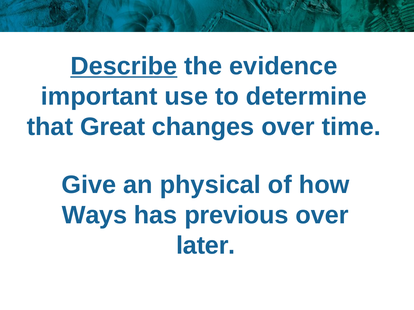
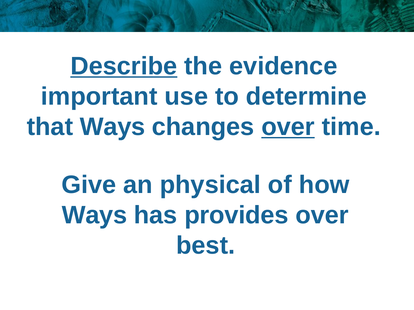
that Great: Great -> Ways (113, 127)
over underline: none -> present (288, 127)
previous: previous -> provides (236, 215)
later: later -> best (206, 246)
